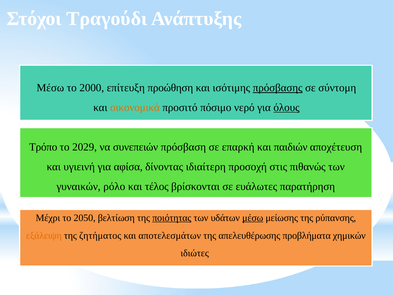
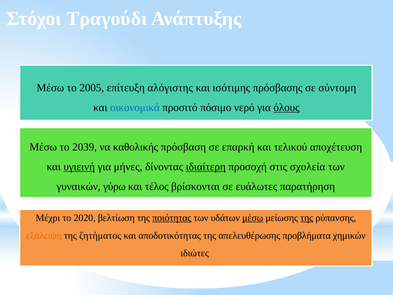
2000: 2000 -> 2005 (92, 88)
προώθηση: προώθηση -> αλόγιστης (170, 88)
πρόσβασης underline: present -> none (278, 88)
οικονομικά colour: orange -> blue (135, 107)
Τρόπο: Τρόπο -> Μέσω (43, 147)
2029: 2029 -> 2039 (85, 147)
συνεπειών: συνεπειών -> καθολικής (136, 147)
παιδιών: παιδιών -> τελικού (291, 147)
υγιεινή underline: none -> present (79, 167)
αφίσα: αφίσα -> μήνες (128, 167)
ιδιαίτερη underline: none -> present (206, 167)
πιθανώς: πιθανώς -> σχολεία (308, 167)
ρόλο: ρόλο -> γύρω (114, 186)
2050: 2050 -> 2020 (85, 218)
της underline: none -> present (307, 218)
αποτελεσμάτων: αποτελεσμάτων -> αποδοτικότητας (170, 235)
